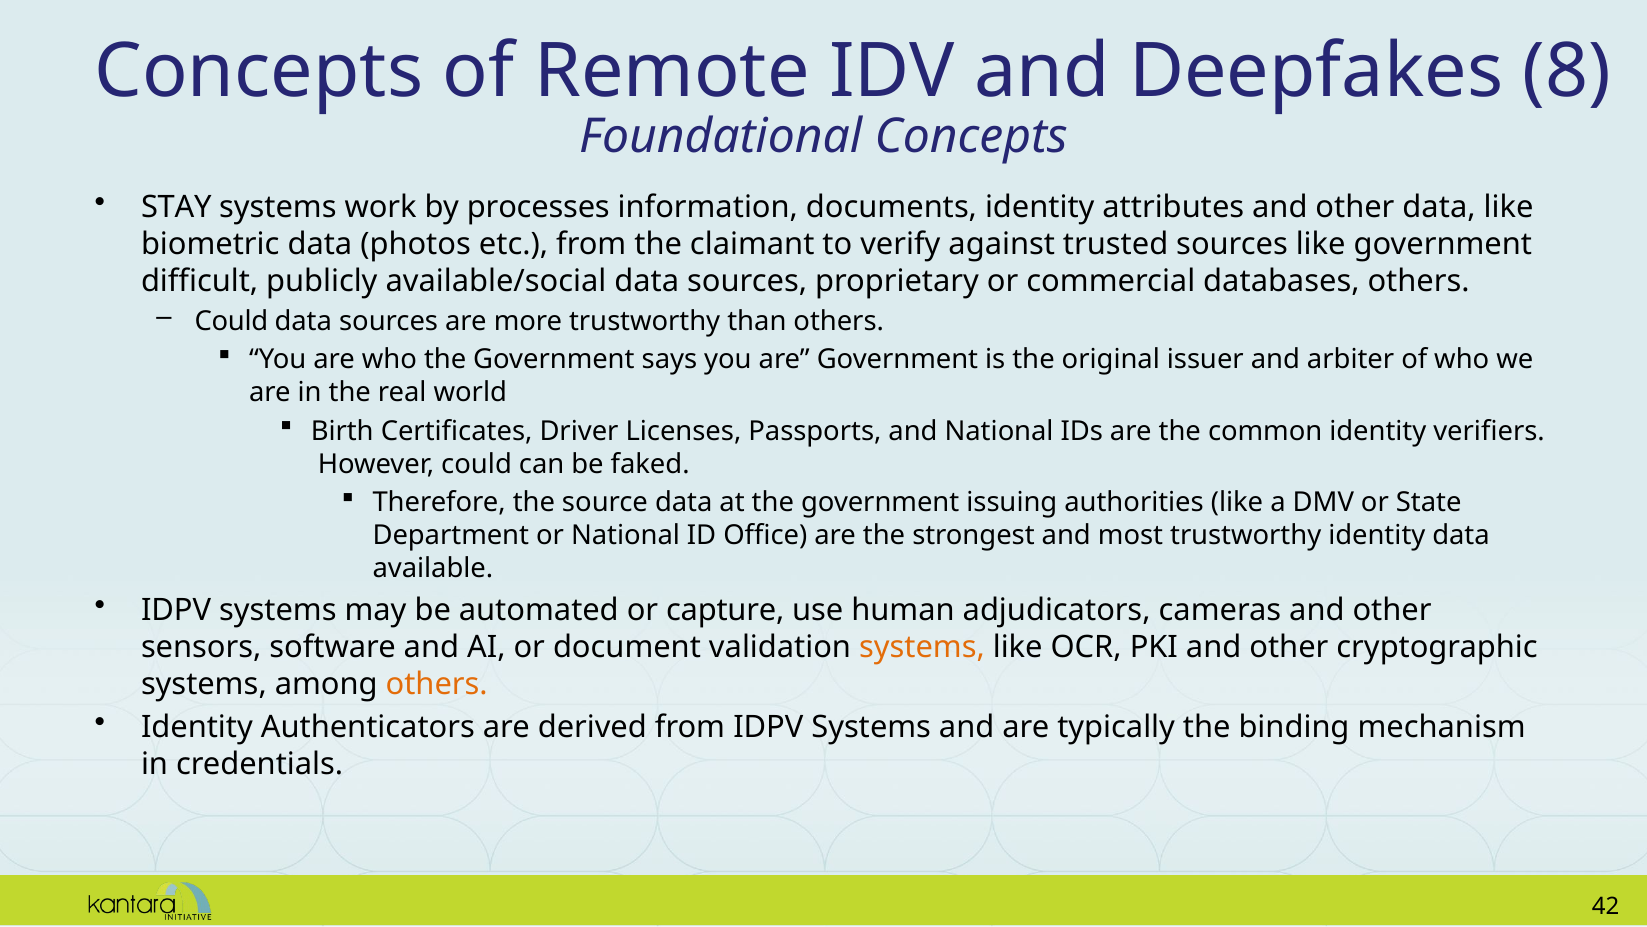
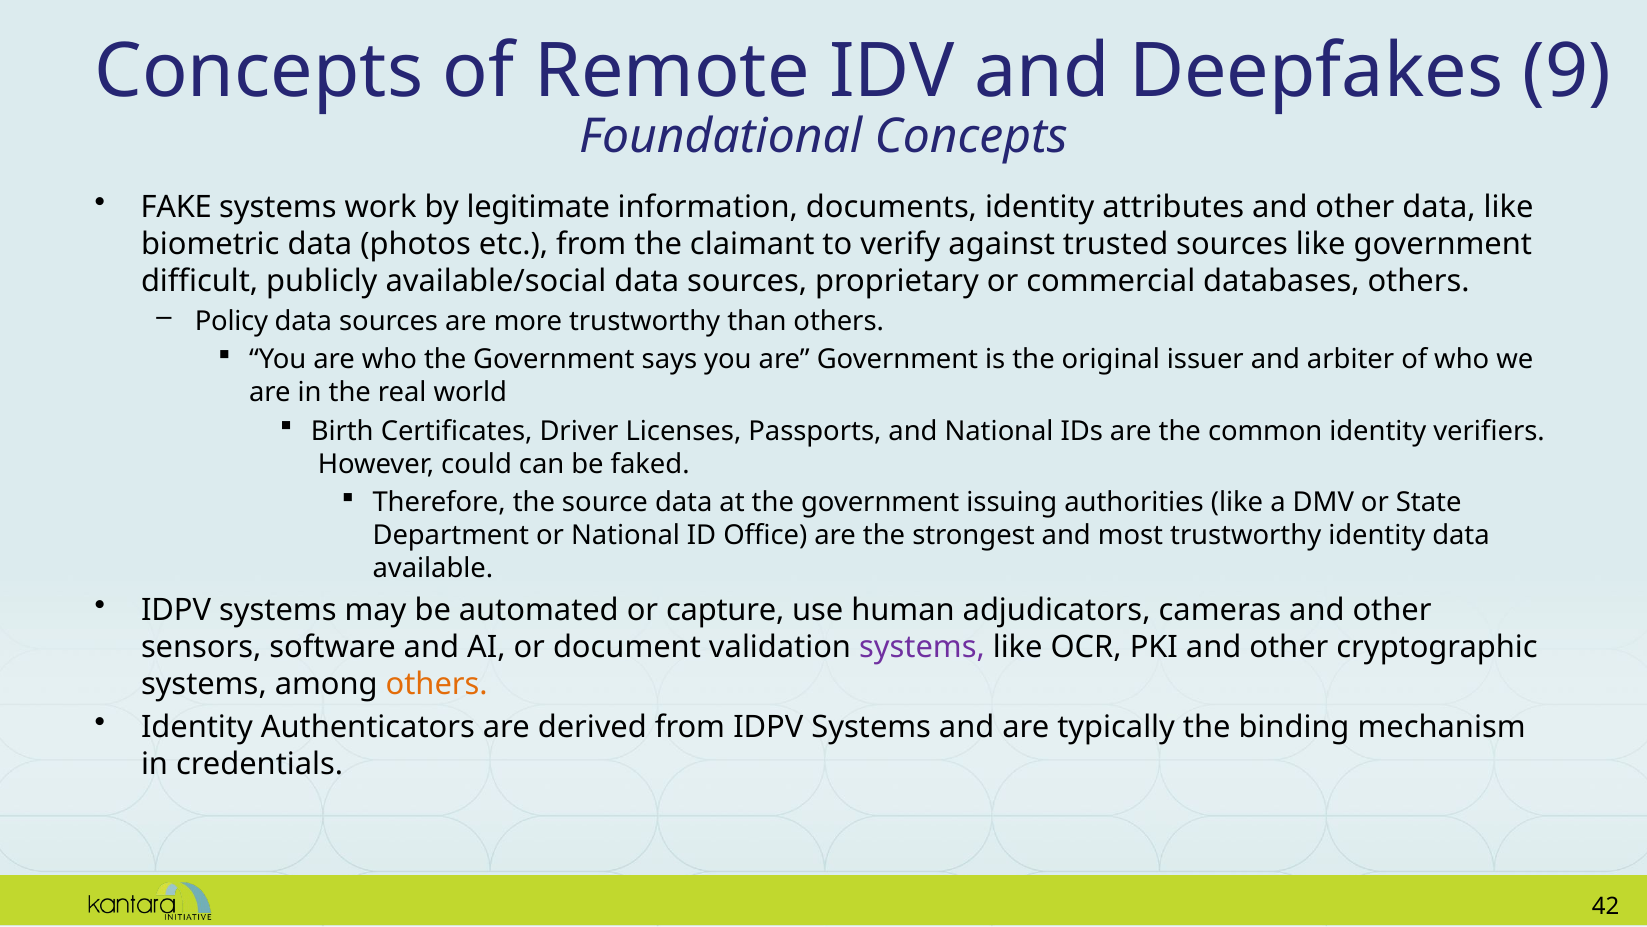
8: 8 -> 9 (1567, 72)
STAY: STAY -> FAKE (176, 207)
processes: processes -> legitimate (538, 207)
Could: Could -> Policy (231, 321)
systems colour: orange -> purple (922, 647)
